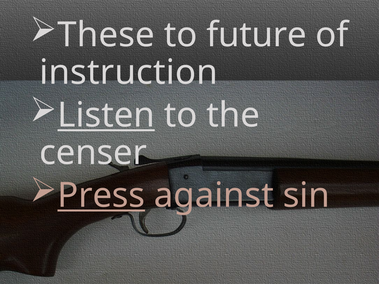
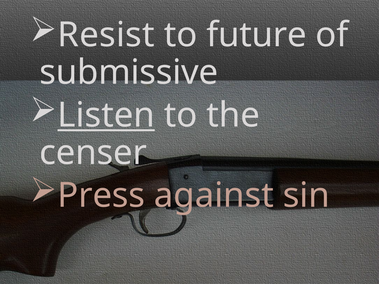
These: These -> Resist (106, 35)
instruction: instruction -> submissive (129, 73)
Press underline: present -> none (101, 196)
